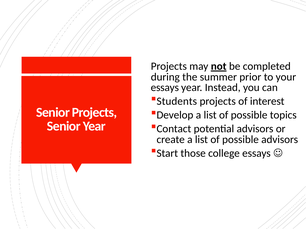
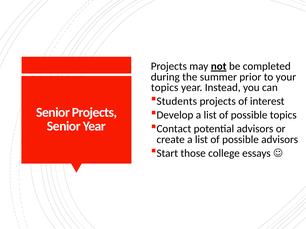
essays: essays -> topics (165, 88)
